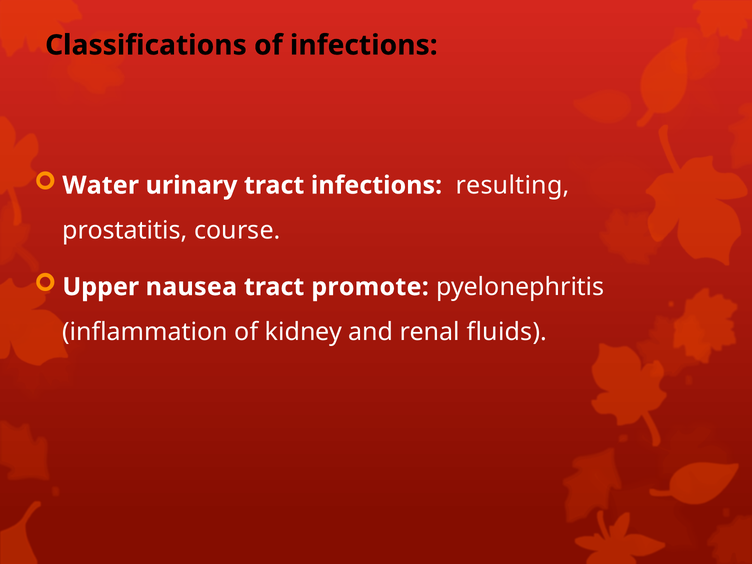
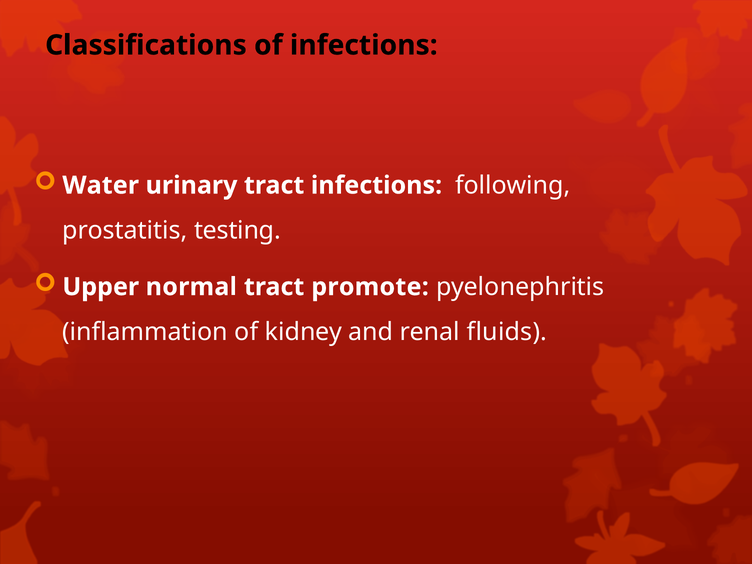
resulting: resulting -> following (513, 185)
course: course -> testing (237, 230)
nausea: nausea -> normal (191, 287)
